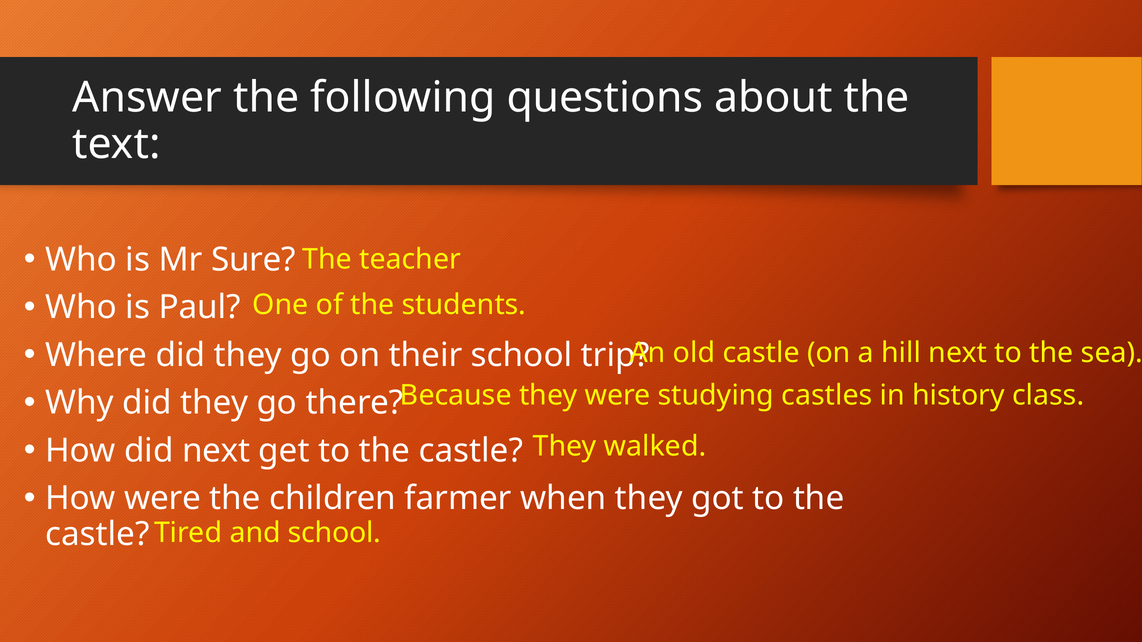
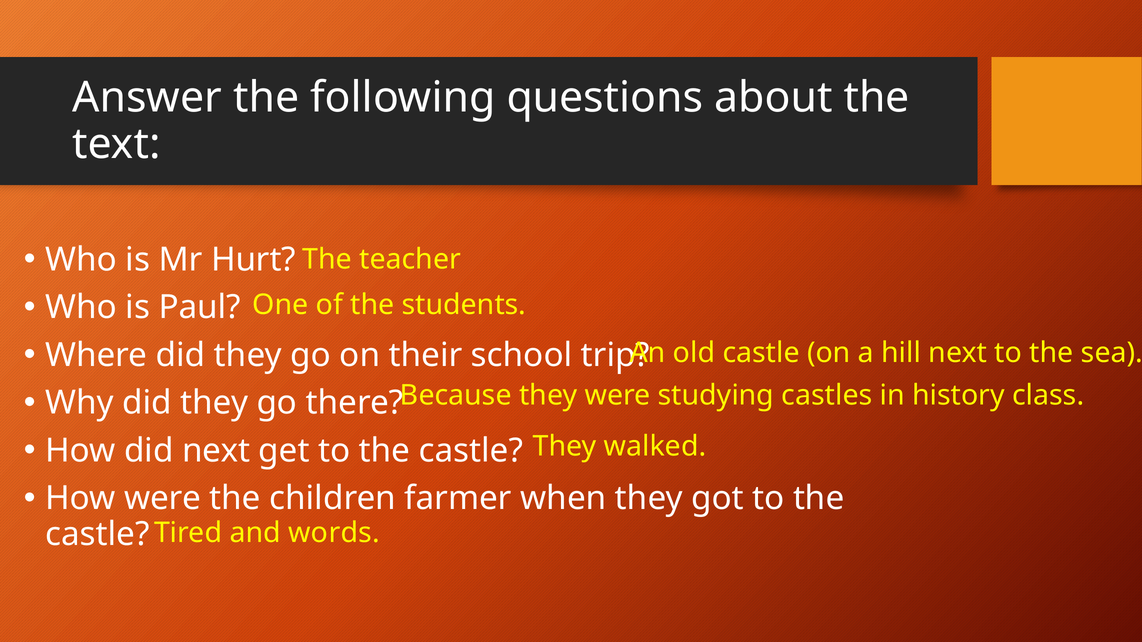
Sure: Sure -> Hurt (253, 260)
and school: school -> words (334, 533)
